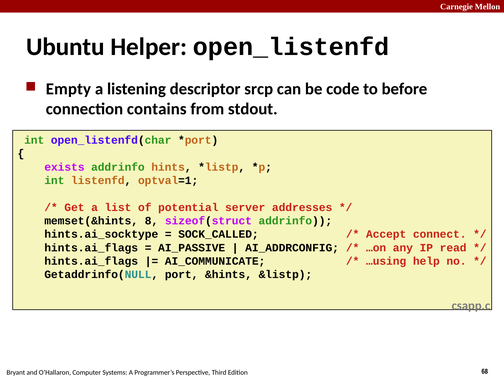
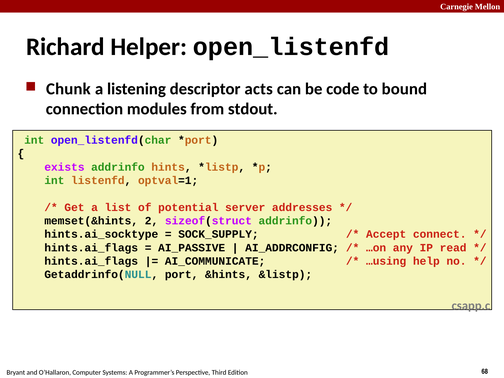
Ubuntu: Ubuntu -> Richard (65, 47)
Empty: Empty -> Chunk (68, 89)
srcp: srcp -> acts (259, 89)
before: before -> bound (404, 89)
contains: contains -> modules (157, 109)
8: 8 -> 2 (152, 221)
SOCK_CALLED: SOCK_CALLED -> SOCK_SUPPLY (218, 234)
